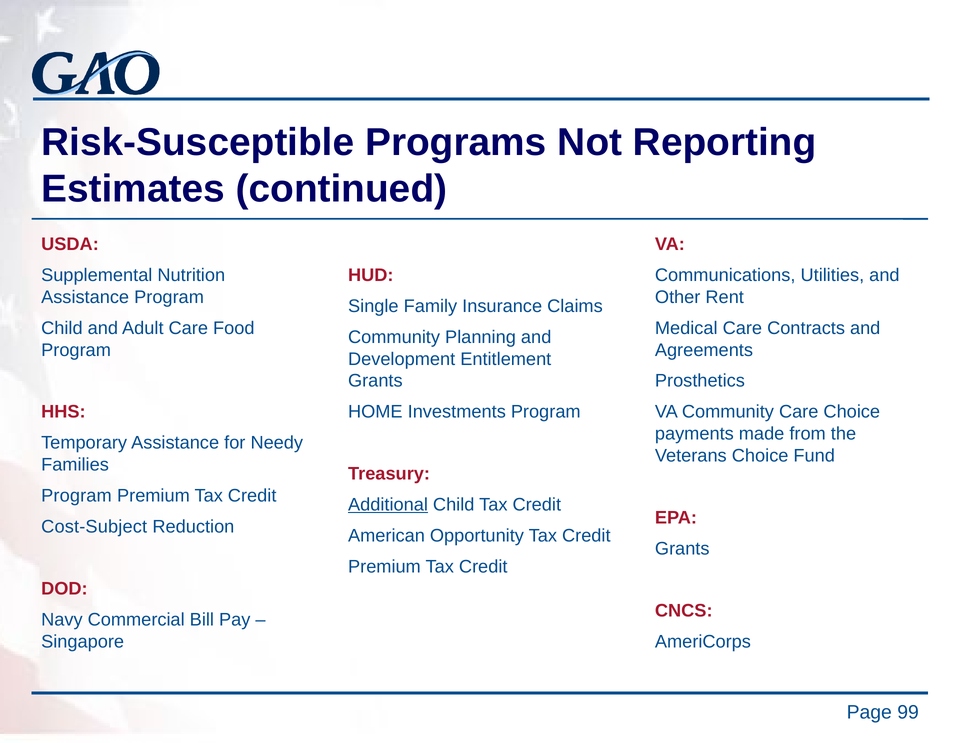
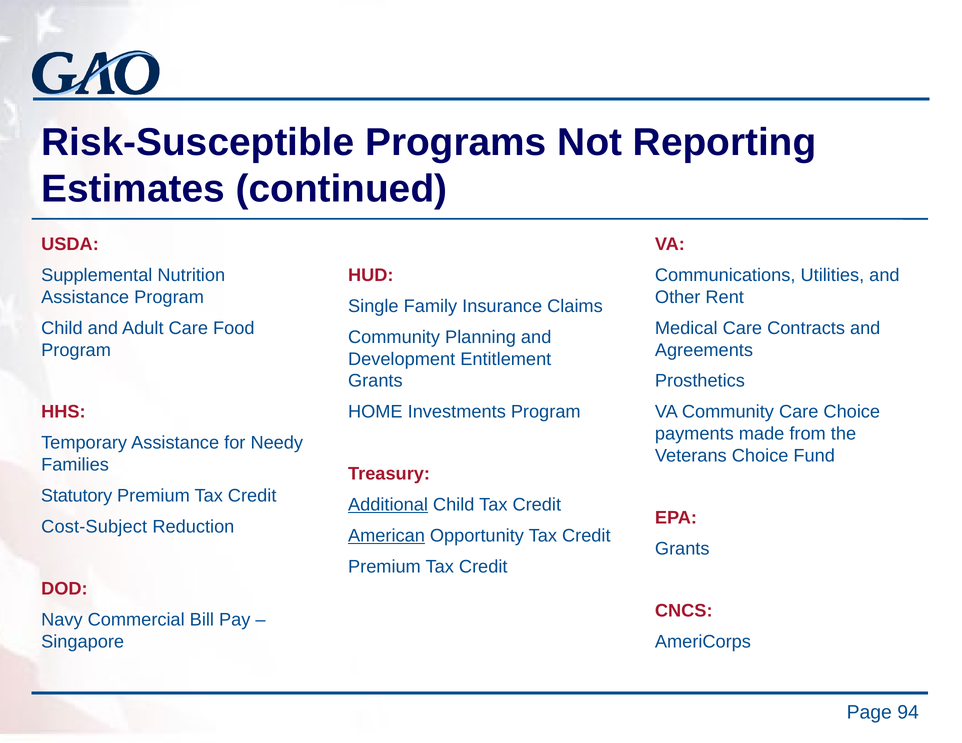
Program: Program -> Statutory (77, 496)
American underline: none -> present (386, 536)
99: 99 -> 94 (908, 713)
